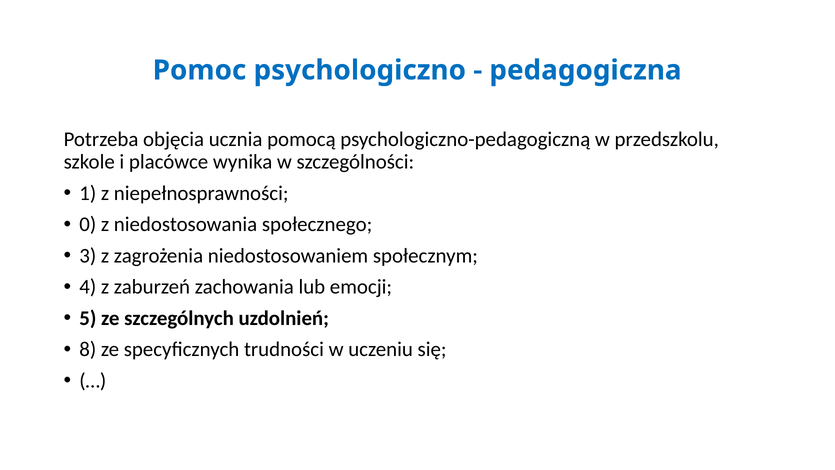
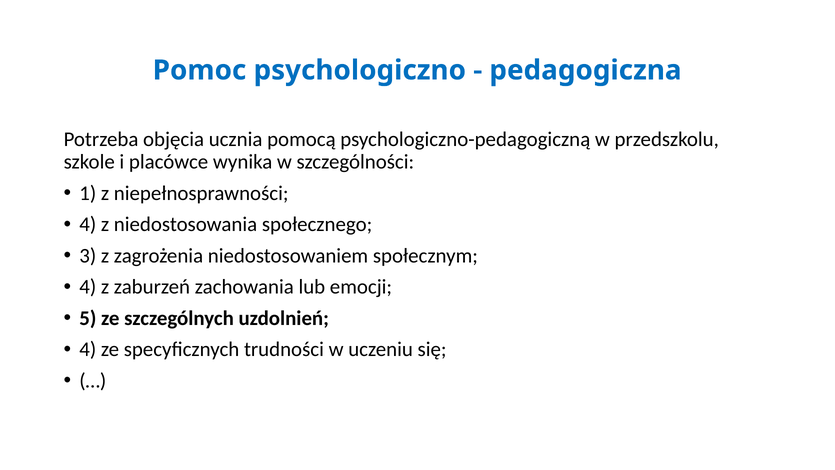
0: 0 -> 4 (88, 224)
8: 8 -> 4 (88, 349)
